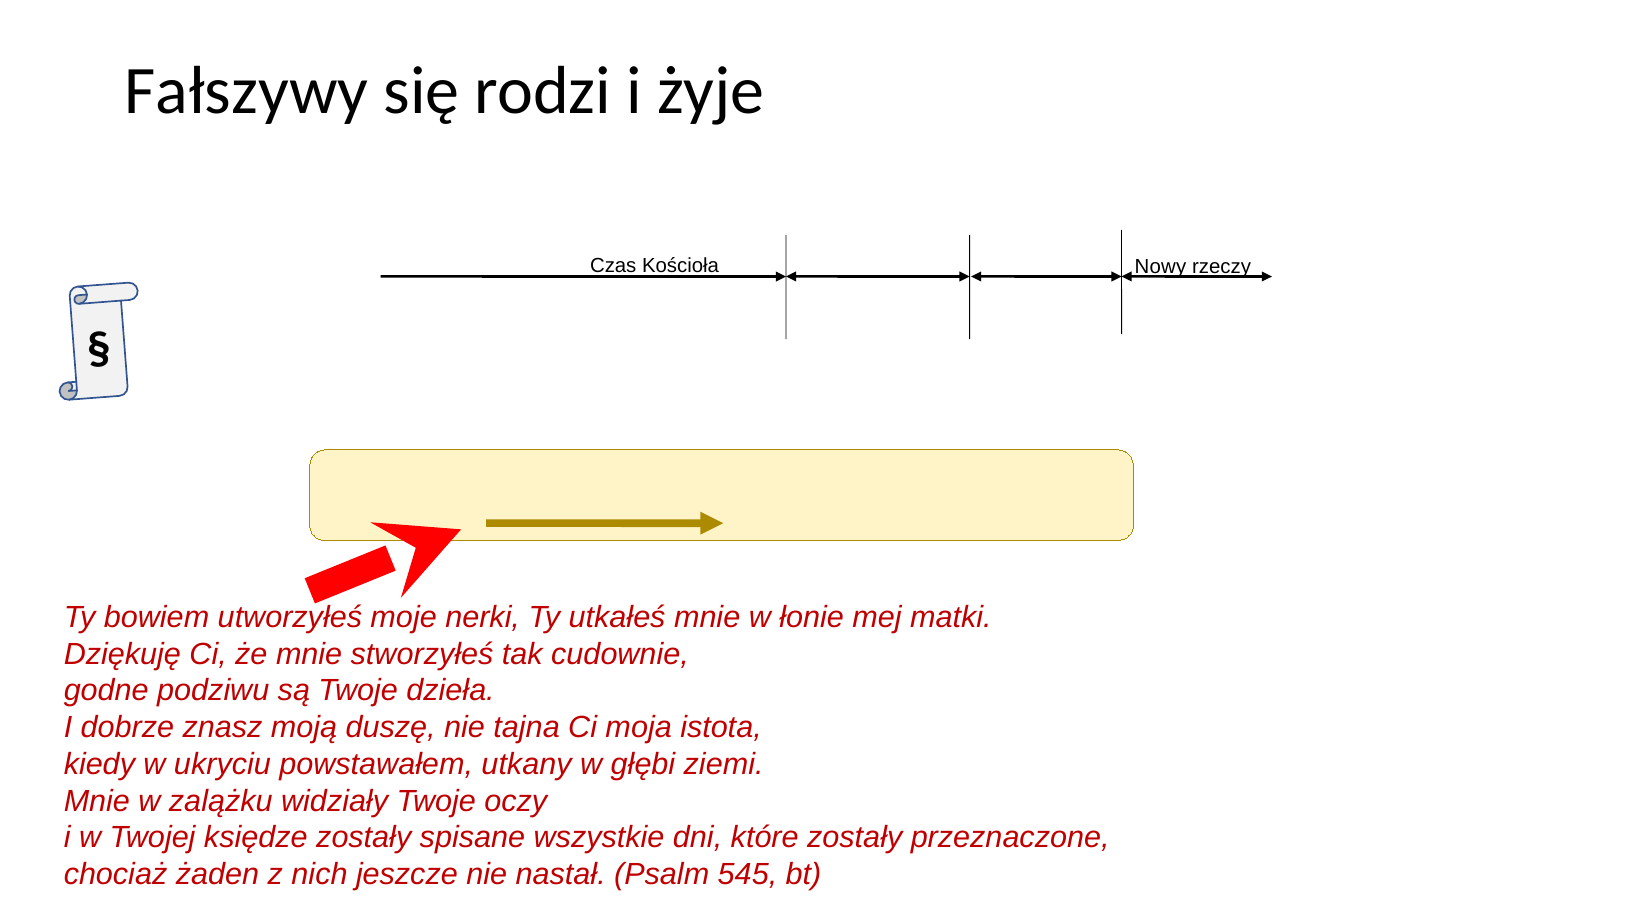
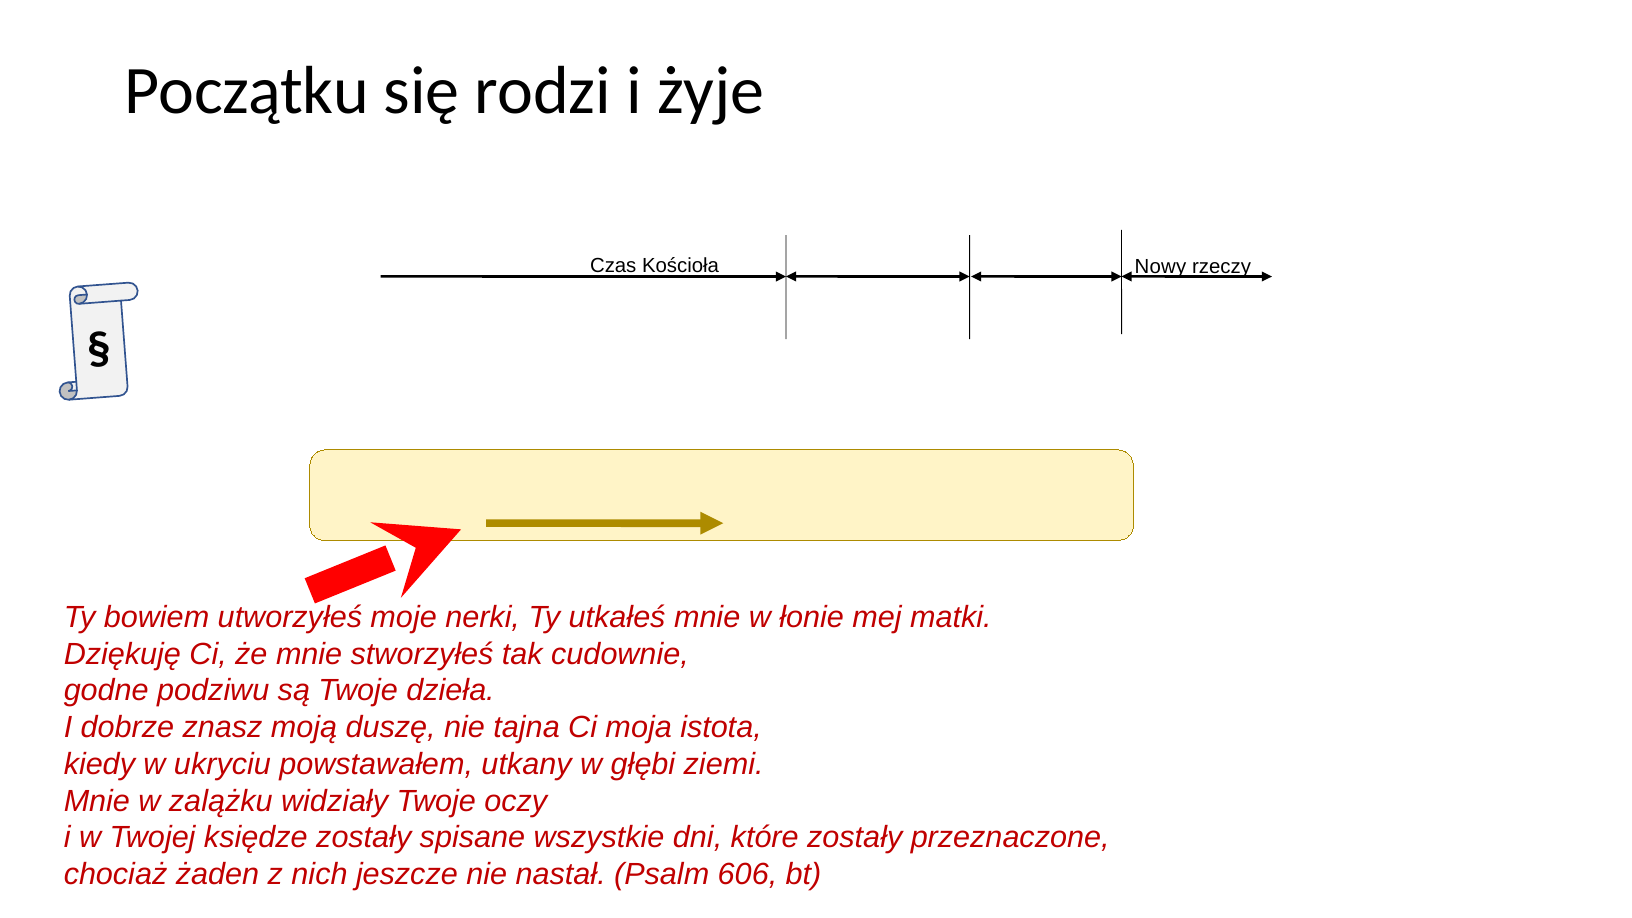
Fałszywy: Fałszywy -> Początku (247, 91)
545: 545 -> 606 (747, 874)
